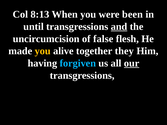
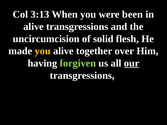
8:13: 8:13 -> 3:13 (40, 14)
until: until -> alive (34, 27)
and underline: present -> none (119, 27)
false: false -> solid (103, 39)
they: they -> over (124, 51)
forgiven colour: light blue -> light green (78, 63)
